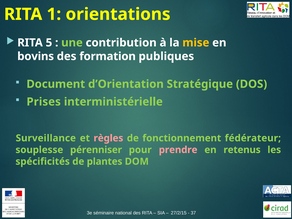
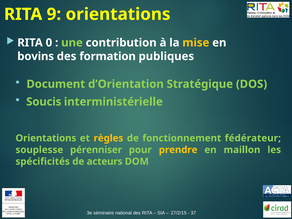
1: 1 -> 9 (54, 14)
5: 5 -> 0 (49, 43)
Prises: Prises -> Soucis (44, 102)
Surveillance: Surveillance -> Orientations (46, 138)
règles colour: pink -> yellow (108, 138)
prendre colour: pink -> yellow (178, 150)
retenus: retenus -> maillon (242, 150)
plantes: plantes -> acteurs (105, 161)
